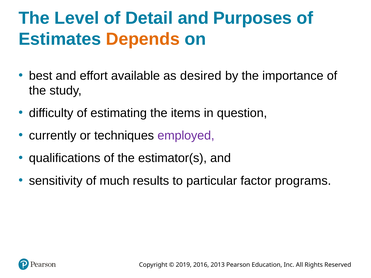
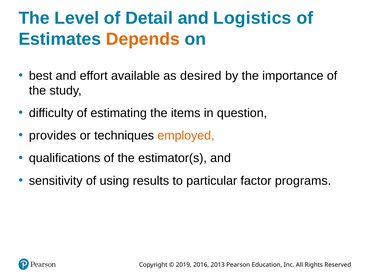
Purposes: Purposes -> Logistics (252, 18)
currently: currently -> provides (53, 136)
employed colour: purple -> orange (186, 136)
much: much -> using (114, 181)
